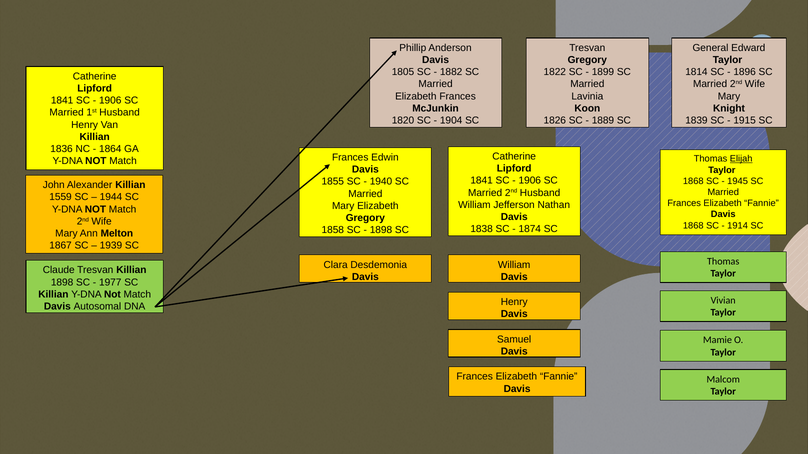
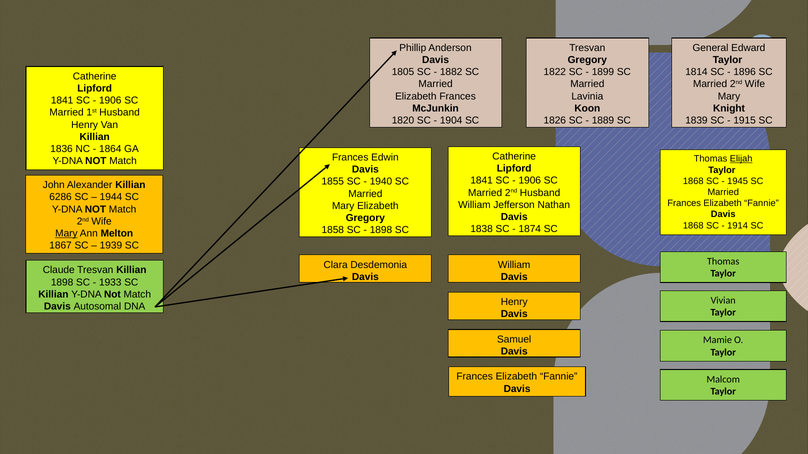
1559: 1559 -> 6286 (61, 197)
Mary underline: none -> present (66, 234)
1977: 1977 -> 1933 (110, 283)
